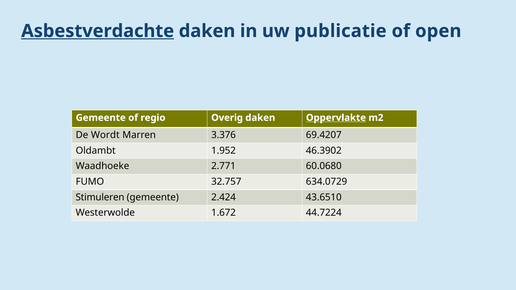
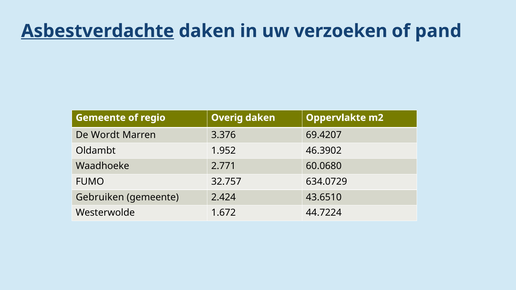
publicatie: publicatie -> verzoeken (341, 31)
open: open -> pand (438, 31)
Oppervlakte underline: present -> none (336, 118)
Stimuleren: Stimuleren -> Gebruiken (100, 197)
